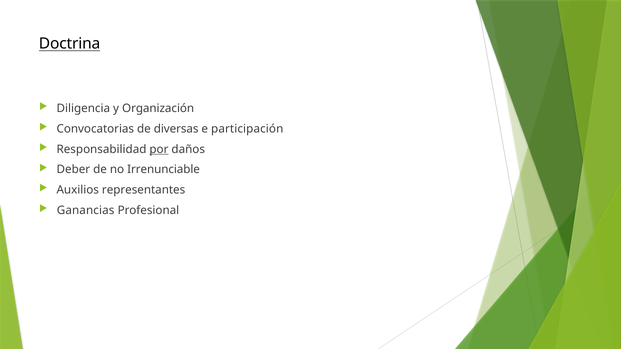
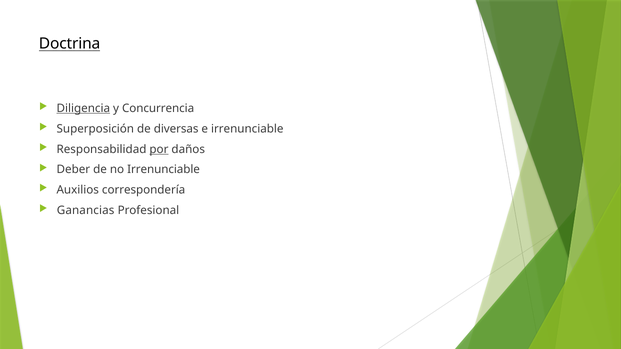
Diligencia underline: none -> present (83, 108)
Organización: Organización -> Concurrencia (158, 108)
Convocatorias: Convocatorias -> Superposición (95, 129)
e participación: participación -> irrenunciable (247, 129)
representantes: representantes -> correspondería (144, 190)
